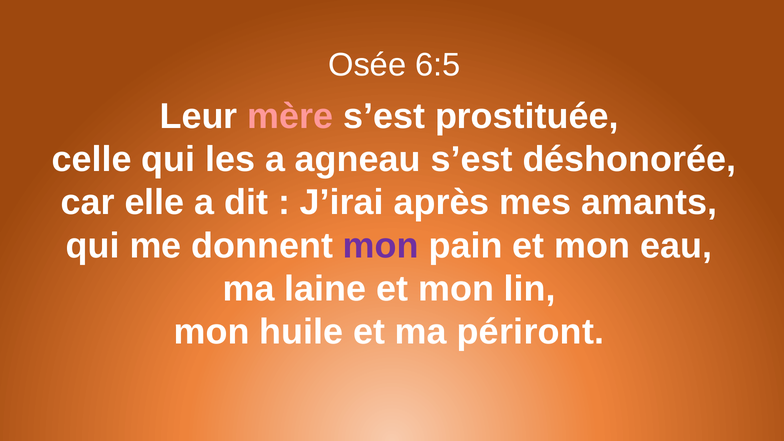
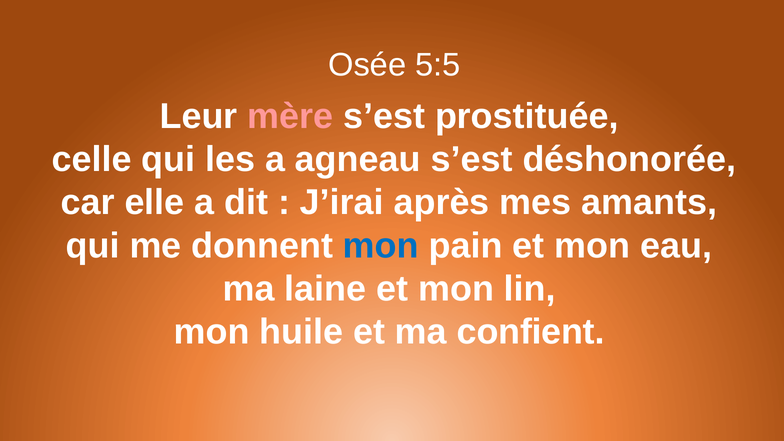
6:5: 6:5 -> 5:5 (438, 65)
mon colour: purple -> blue (381, 246)
périront: périront -> confient (531, 332)
